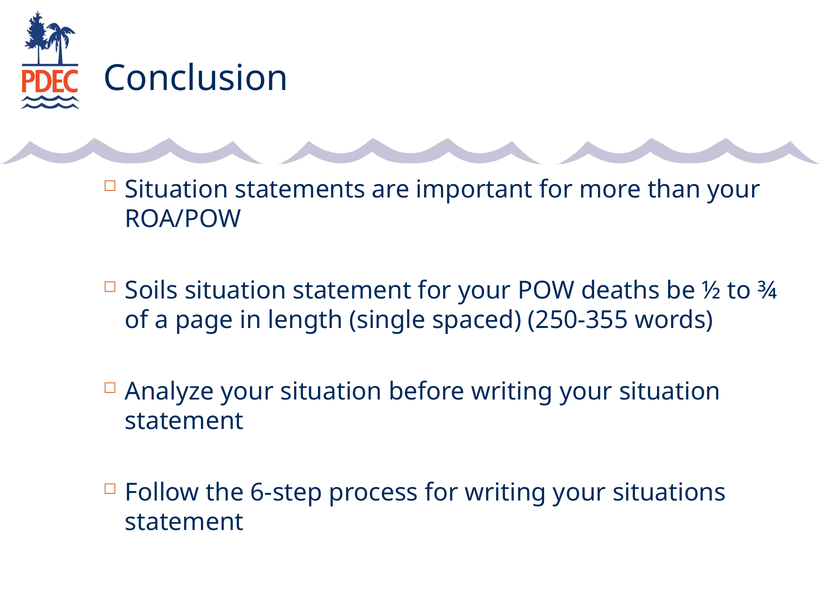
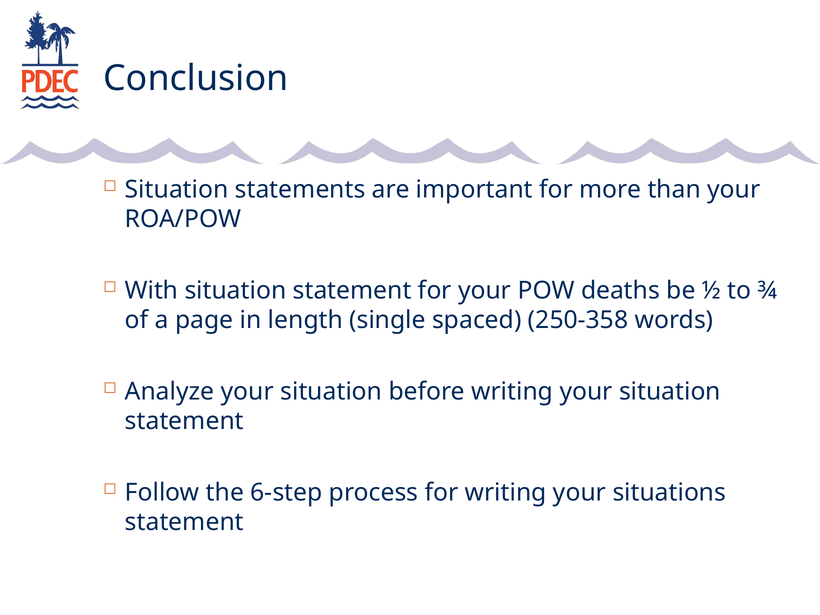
Soils: Soils -> With (152, 290)
250-355: 250-355 -> 250-358 (578, 320)
